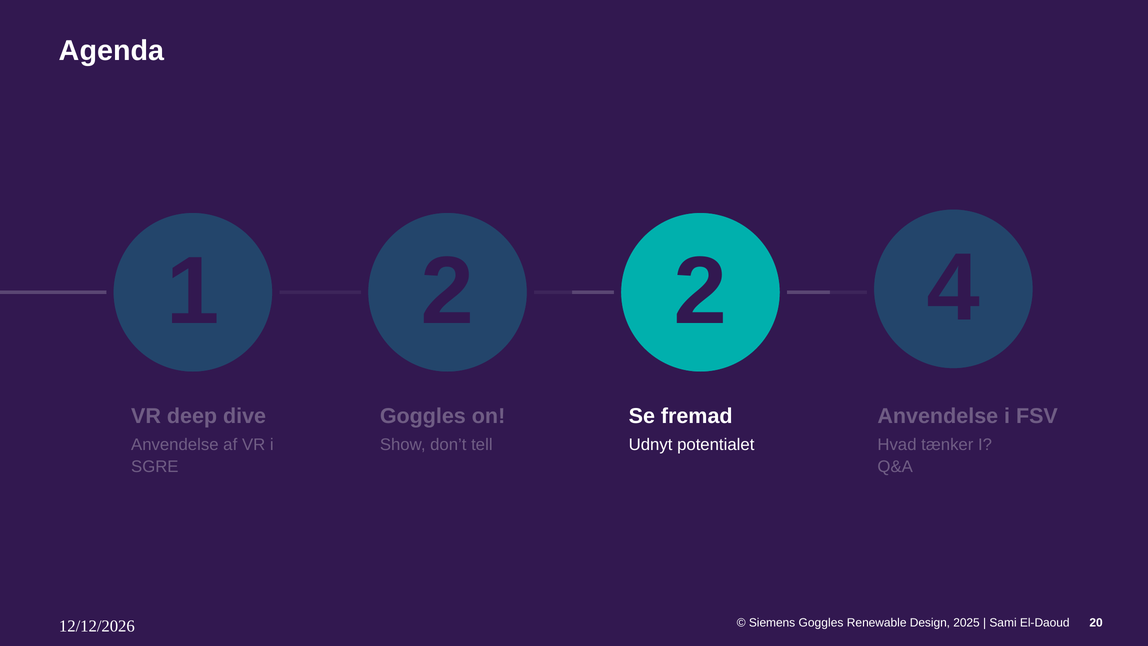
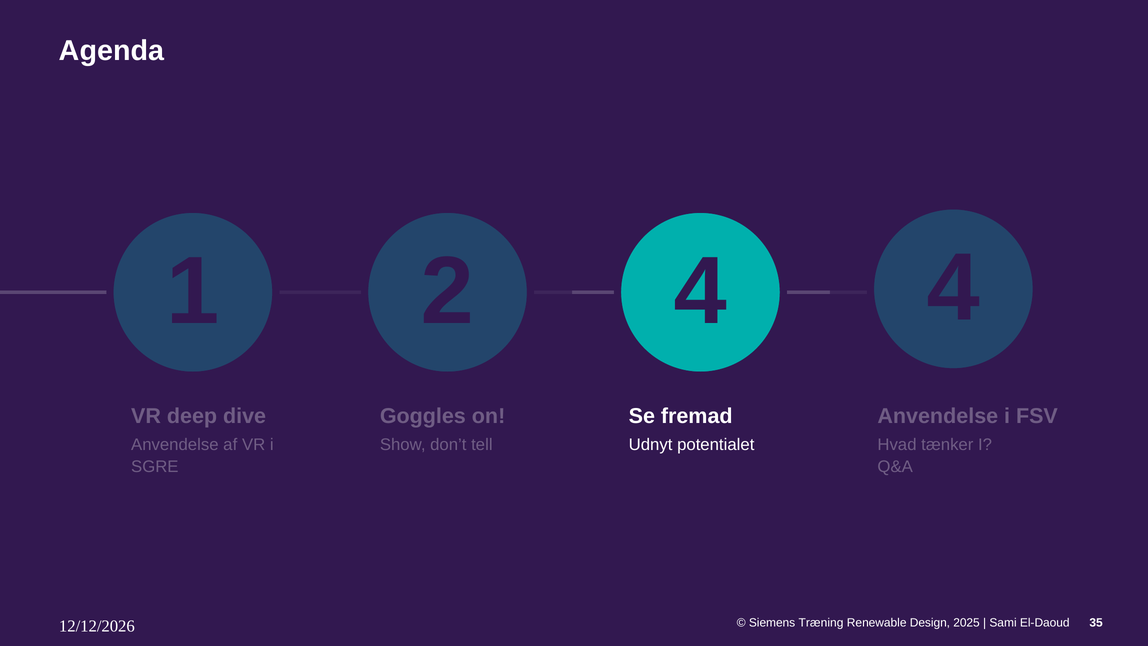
2: 2 -> 4 (700, 292)
Siemens Goggles: Goggles -> Træning (821, 623)
20: 20 -> 35 (1096, 623)
